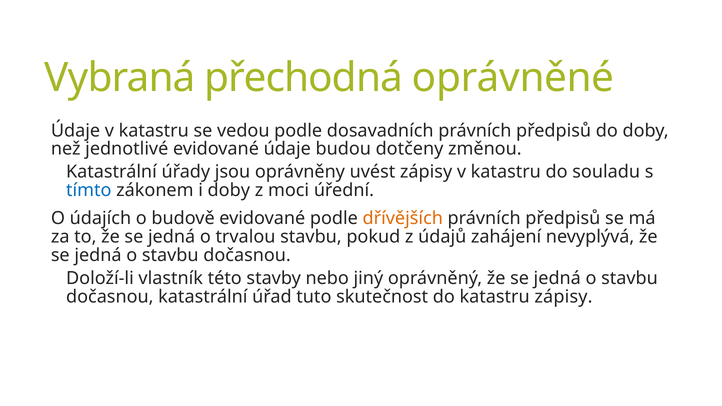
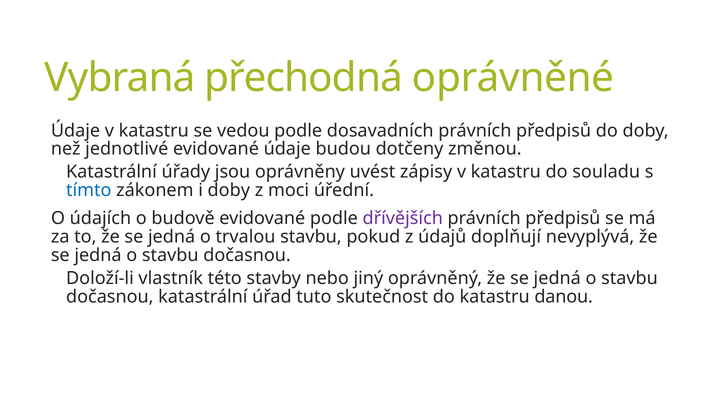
dřívějších colour: orange -> purple (403, 219)
zahájení: zahájení -> doplňují (506, 237)
katastru zápisy: zápisy -> danou (564, 297)
